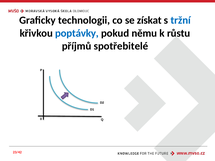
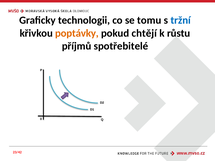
získat: získat -> tomu (149, 20)
poptávky colour: blue -> orange (77, 33)
němu: němu -> chtějí (144, 33)
